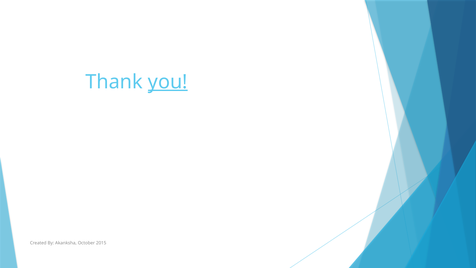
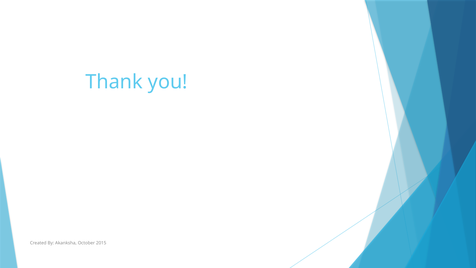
you underline: present -> none (168, 82)
